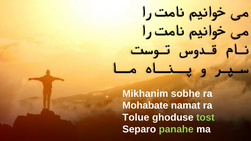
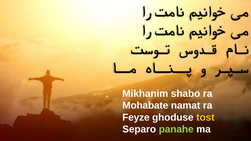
sobhe: sobhe -> shabo (186, 94)
Tolue: Tolue -> Feyze (136, 118)
tost colour: light green -> yellow (205, 118)
